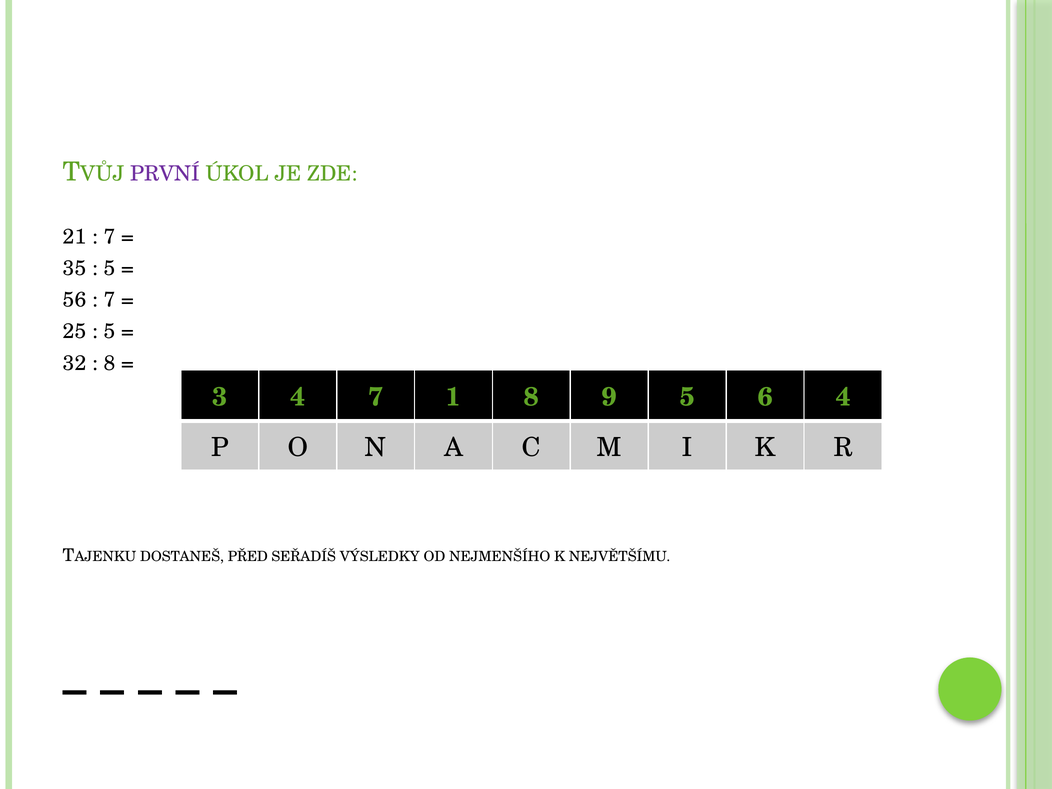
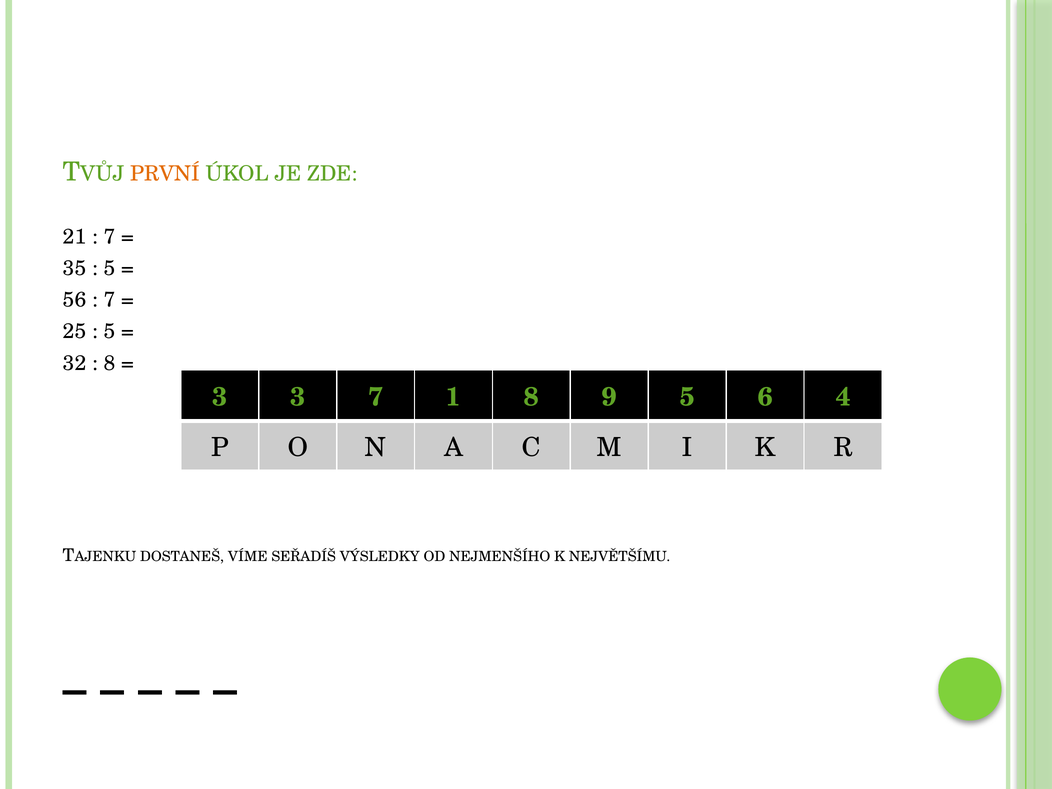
PRVNÍ colour: purple -> orange (165, 174)
3 4: 4 -> 3 (298, 397)
PŘED: PŘED -> VÍME (248, 556)
